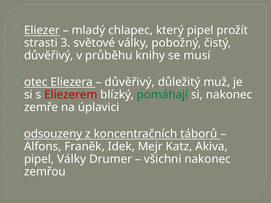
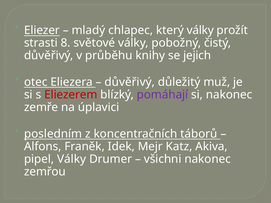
který pipel: pipel -> války (200, 30)
3: 3 -> 8 (66, 43)
musí: musí -> jejich (197, 56)
pomáhají colour: green -> purple (162, 95)
odsouzeny: odsouzeny -> posledním (53, 134)
